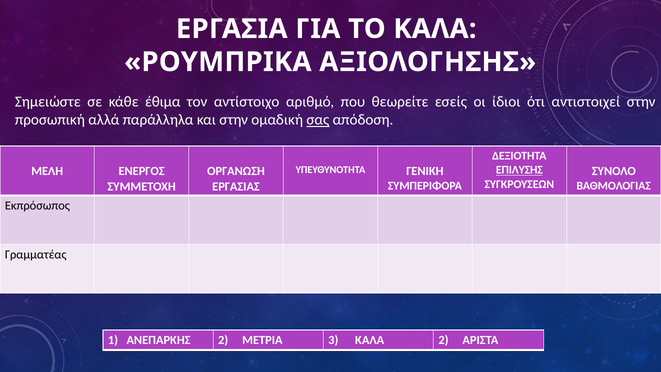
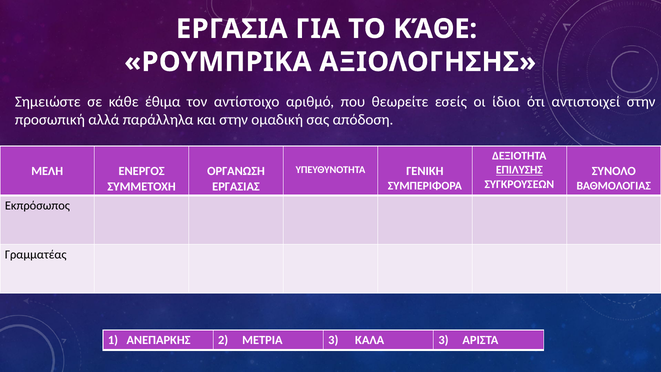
ΤΟ ΚΑΛΑ: ΚΑΛΑ -> ΚΆΘΕ (435, 29)
σας underline: present -> none (318, 120)
ΚΑΛΑ 2: 2 -> 3 (443, 340)
